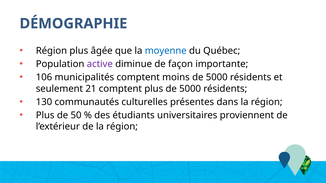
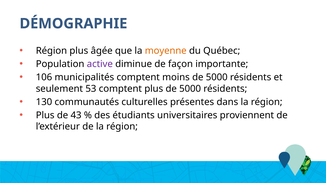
moyenne colour: blue -> orange (166, 51)
21: 21 -> 53 (91, 89)
50: 50 -> 43 (76, 115)
